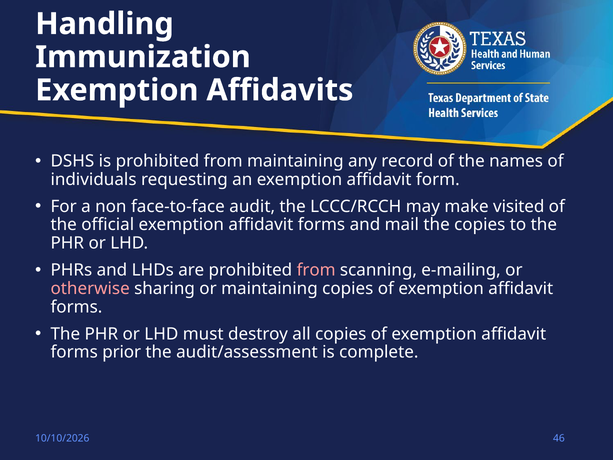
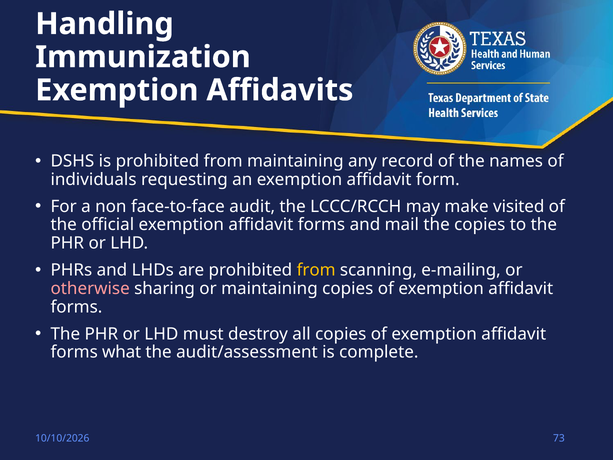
from colour: pink -> yellow (316, 270)
prior: prior -> what (122, 352)
46: 46 -> 73 (559, 438)
